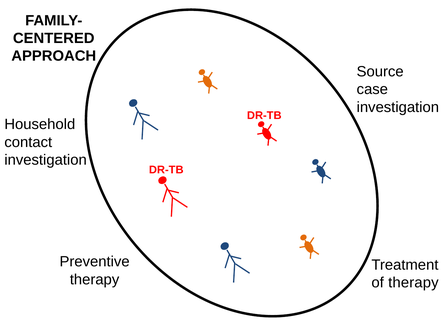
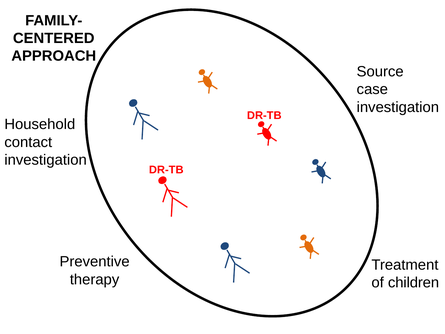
of therapy: therapy -> children (414, 282)
